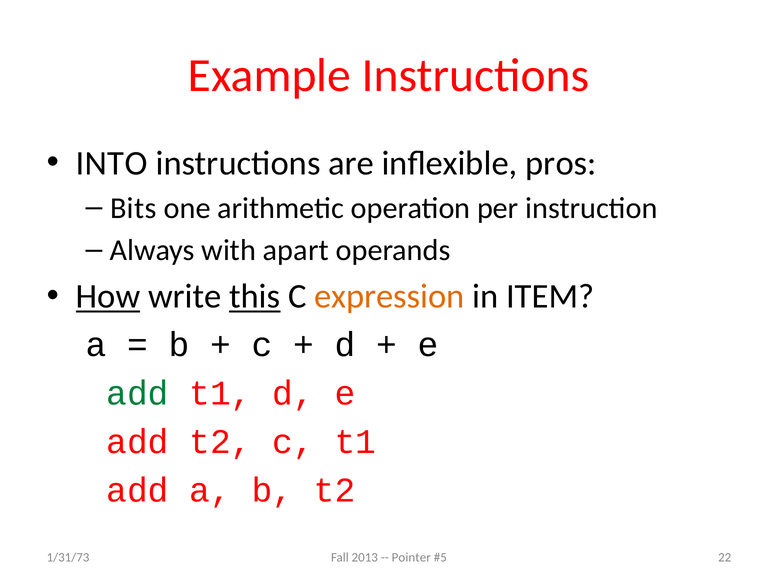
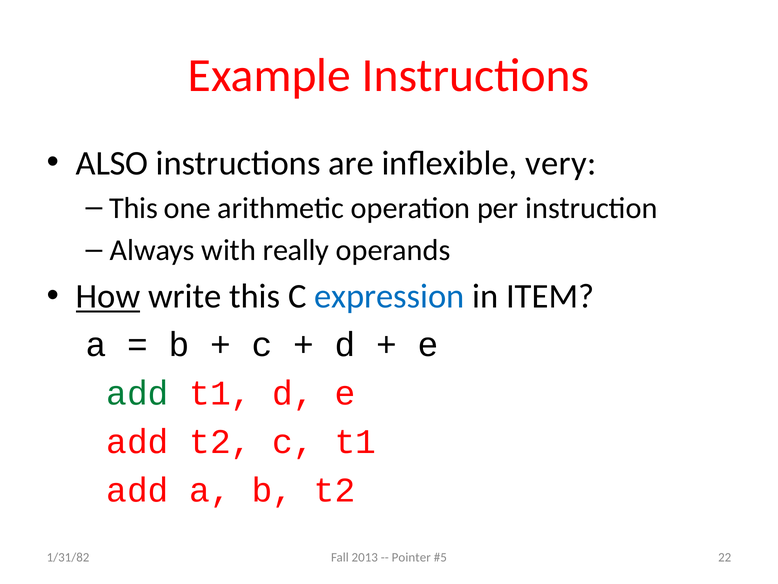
INTO: INTO -> ALSO (112, 163)
pros: pros -> very (561, 163)
Bits: Bits -> This (134, 208)
apart: apart -> really (296, 250)
this underline: present -> none (255, 296)
expression colour: orange -> blue (389, 296)
1/31/73: 1/31/73 -> 1/31/82 (68, 557)
